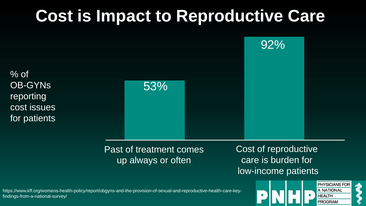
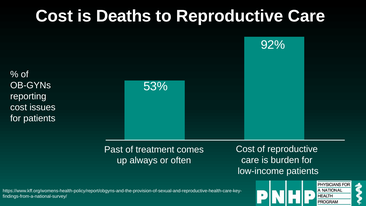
Impact: Impact -> Deaths (124, 16)
